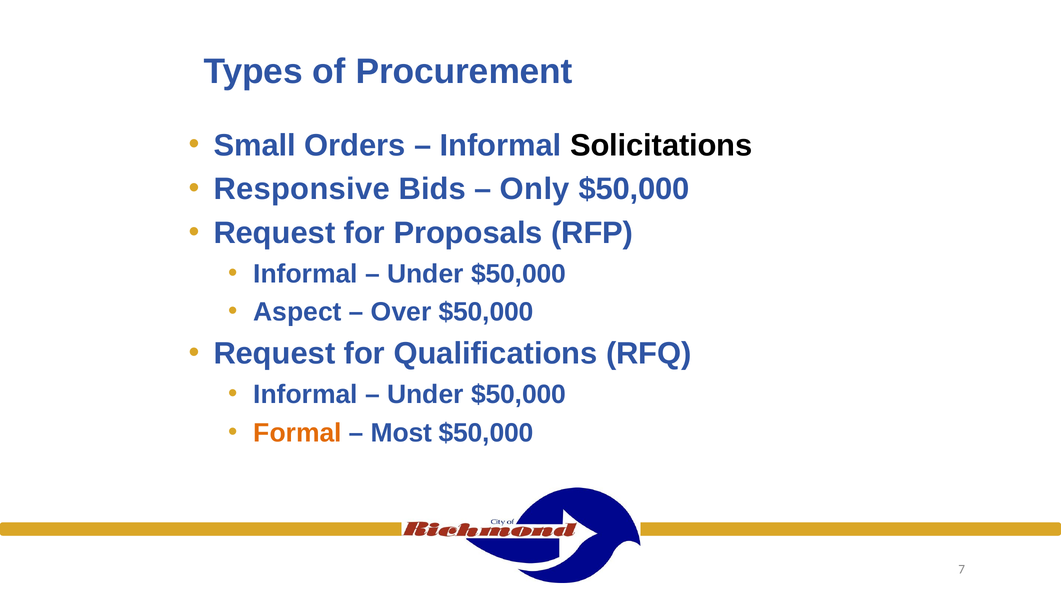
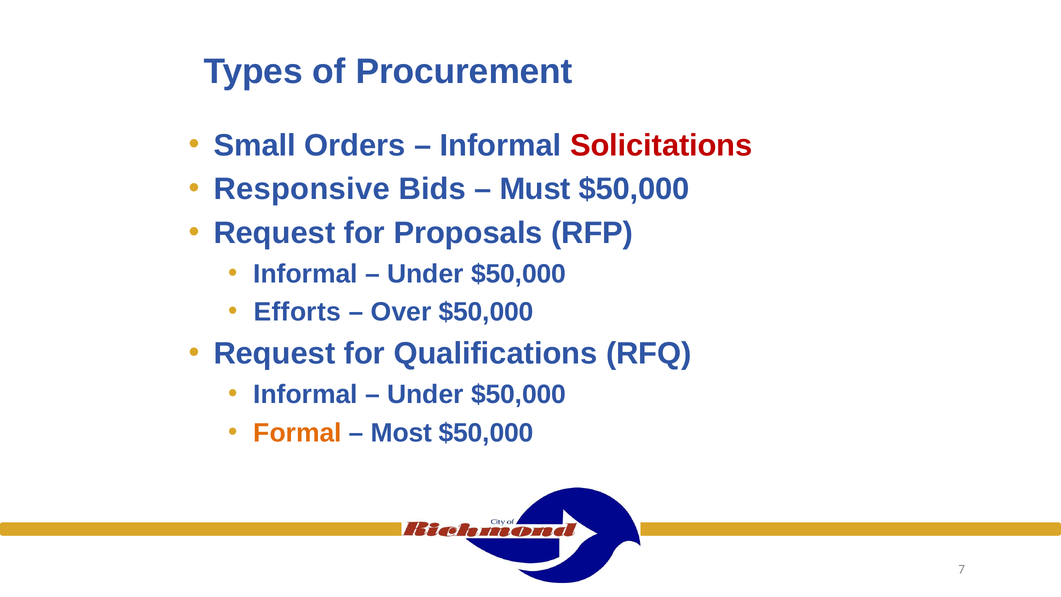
Solicitations colour: black -> red (661, 145)
Only: Only -> Must (535, 189)
Aspect: Aspect -> Efforts (297, 312)
